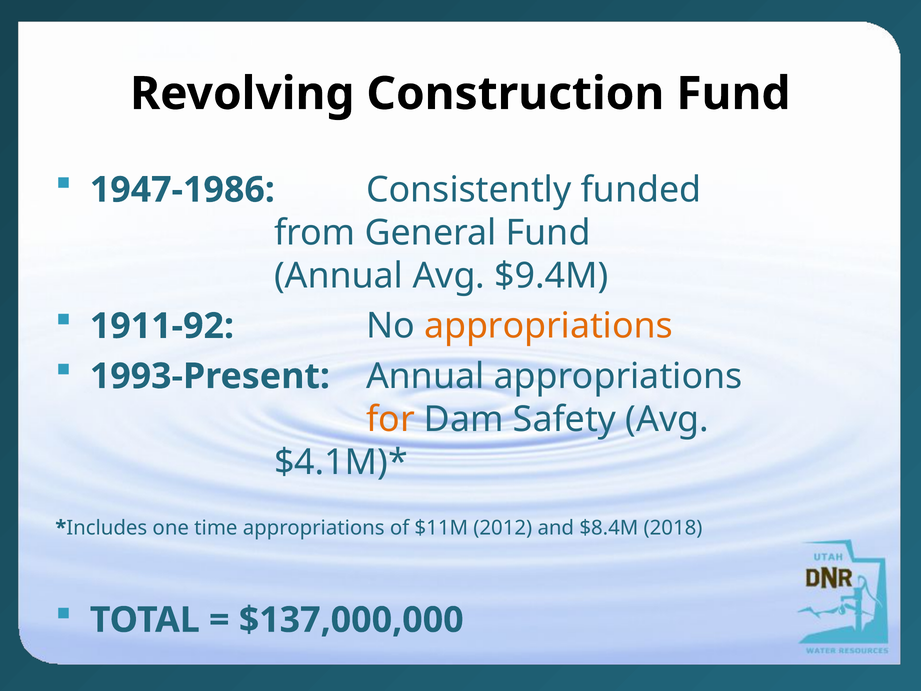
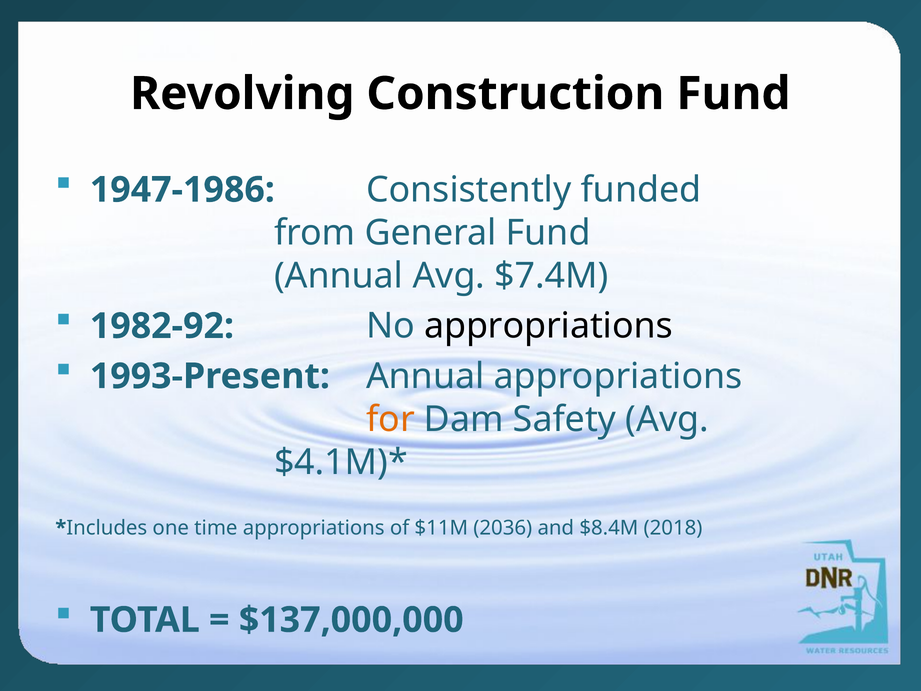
$9.4M: $9.4M -> $7.4M (551, 276)
1911-92: 1911-92 -> 1982-92 (162, 326)
appropriations colour: orange -> black (548, 326)
2012: 2012 -> 2036 (503, 528)
